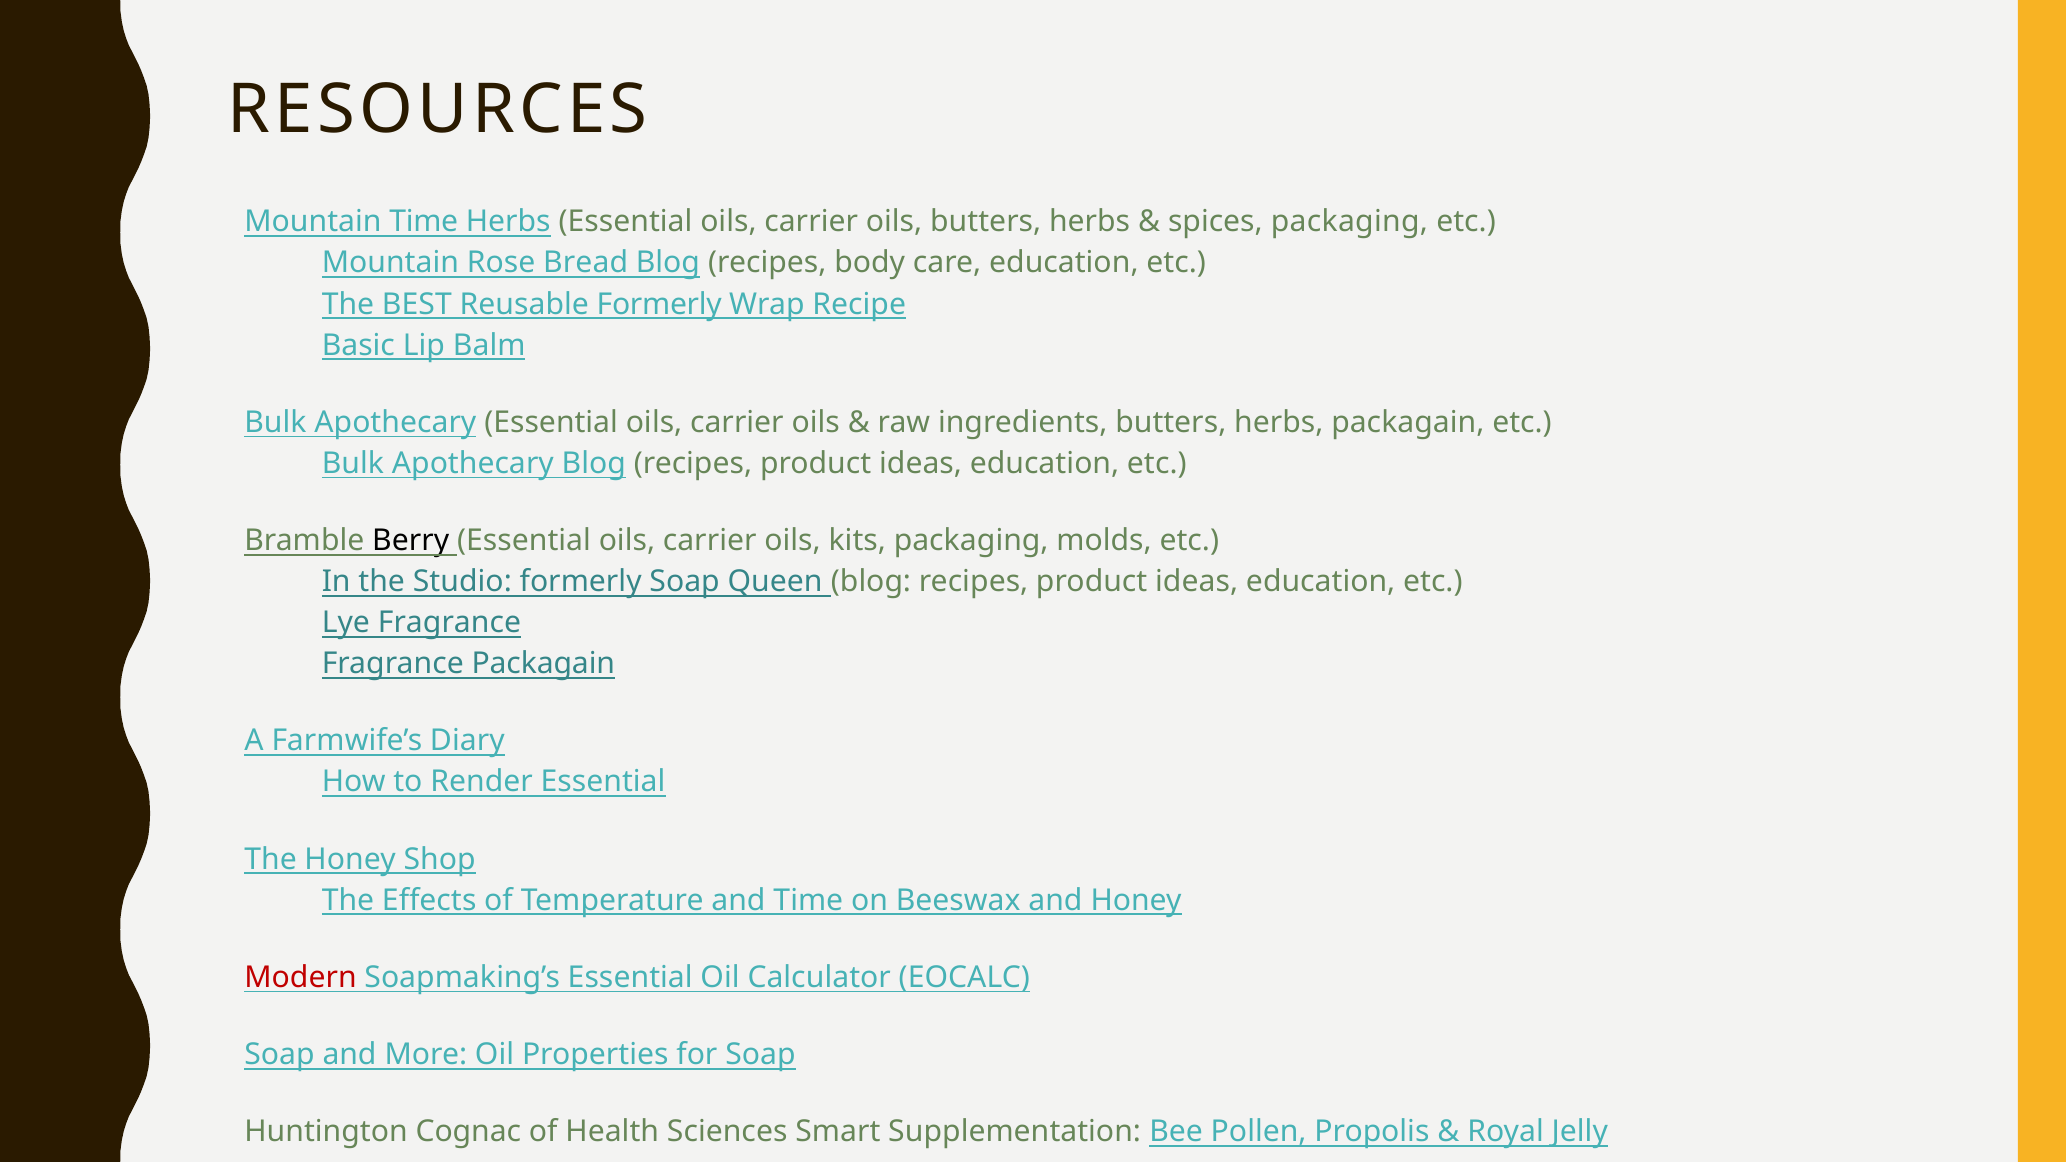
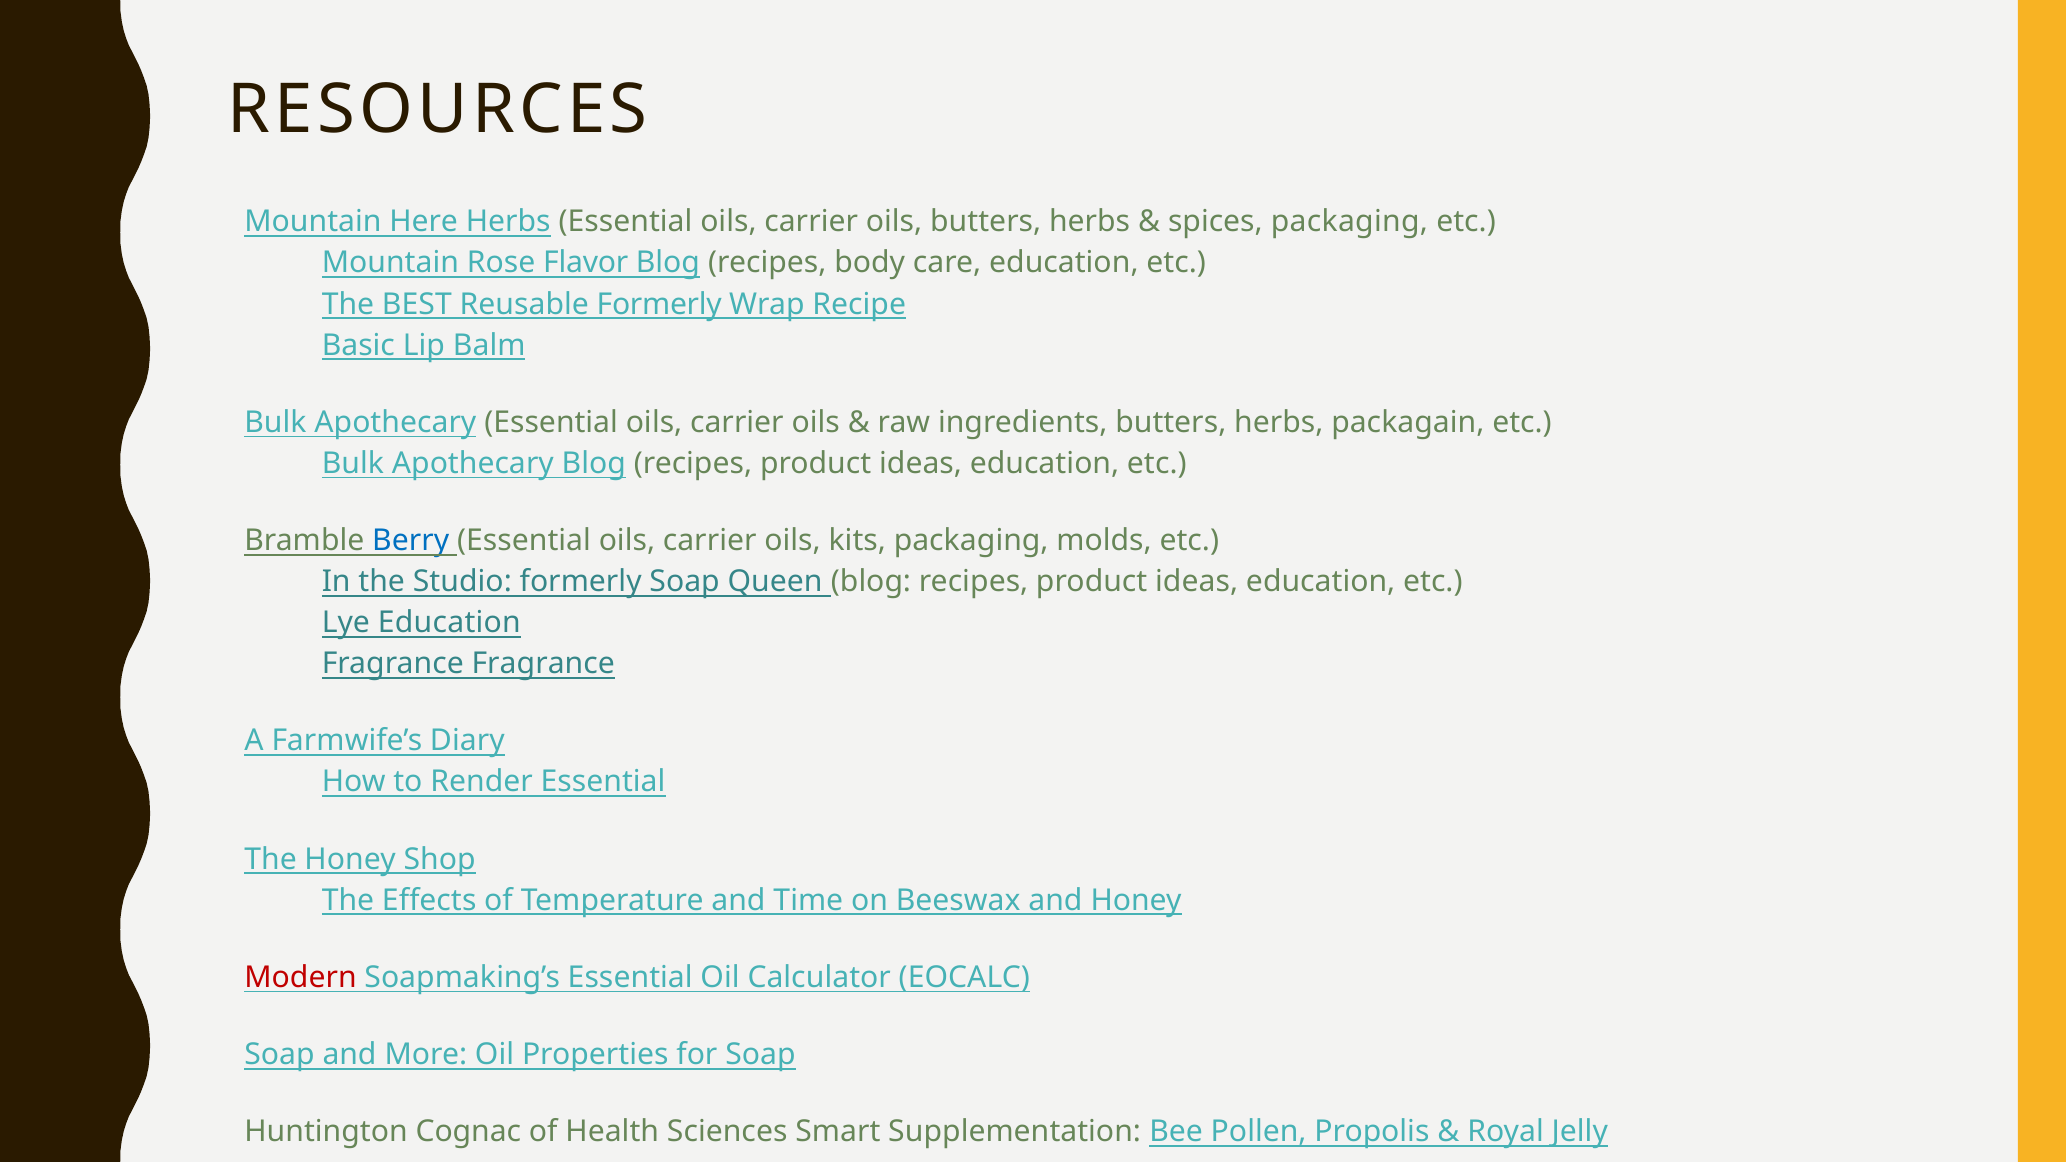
Mountain Time: Time -> Here (424, 222)
Bread: Bread -> Flavor (586, 263)
Berry colour: black -> blue (411, 541)
Lye Fragrance: Fragrance -> Education (449, 623)
Fragrance Packagain: Packagain -> Fragrance (543, 664)
